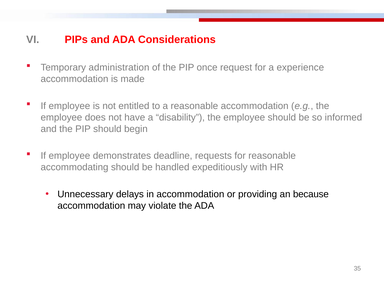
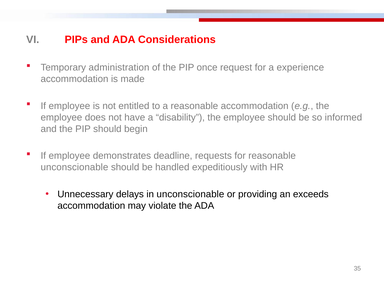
accommodating: accommodating -> unconscionable (74, 167)
in accommodation: accommodation -> unconscionable (190, 194)
because: because -> exceeds (311, 194)
